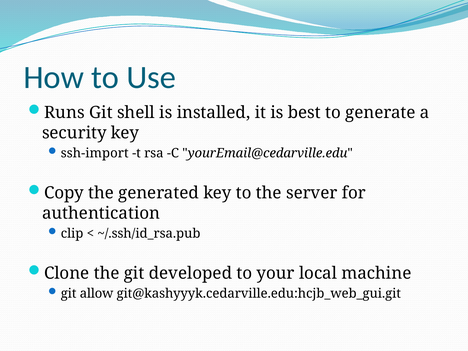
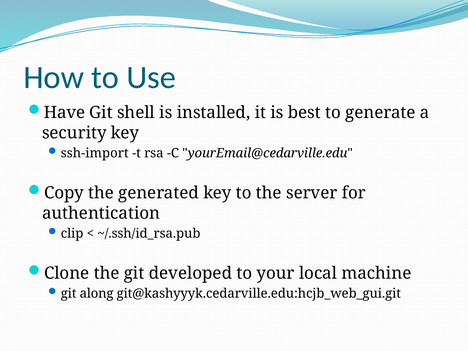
Runs: Runs -> Have (65, 113)
allow: allow -> along (97, 294)
